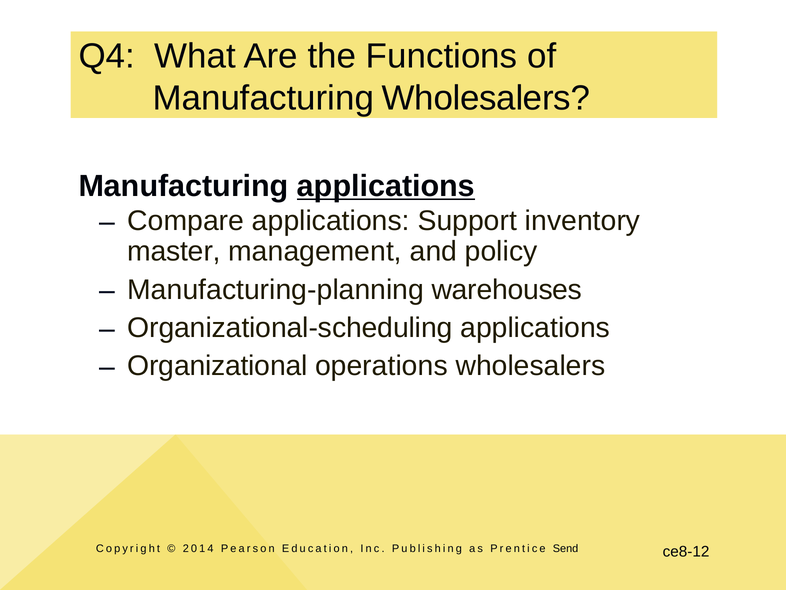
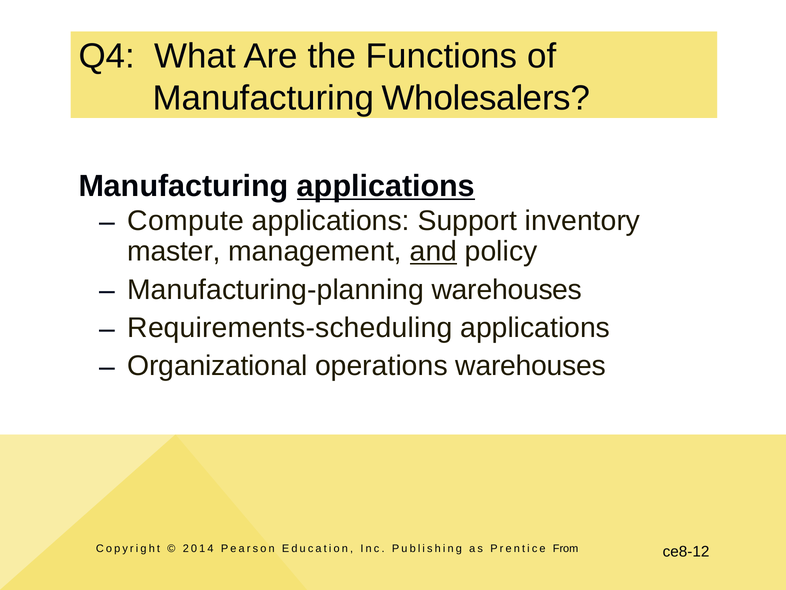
Compare: Compare -> Compute (186, 221)
and underline: none -> present (433, 251)
Organizational-scheduling: Organizational-scheduling -> Requirements-scheduling (290, 328)
operations wholesalers: wholesalers -> warehouses (531, 366)
Send: Send -> From (566, 548)
